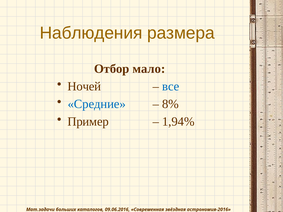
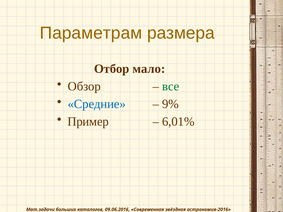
Наблюдения: Наблюдения -> Параметрам (91, 33)
Ночей: Ночей -> Обзор (84, 86)
все colour: blue -> green (171, 86)
8%: 8% -> 9% (170, 104)
1,94%: 1,94% -> 6,01% (178, 122)
